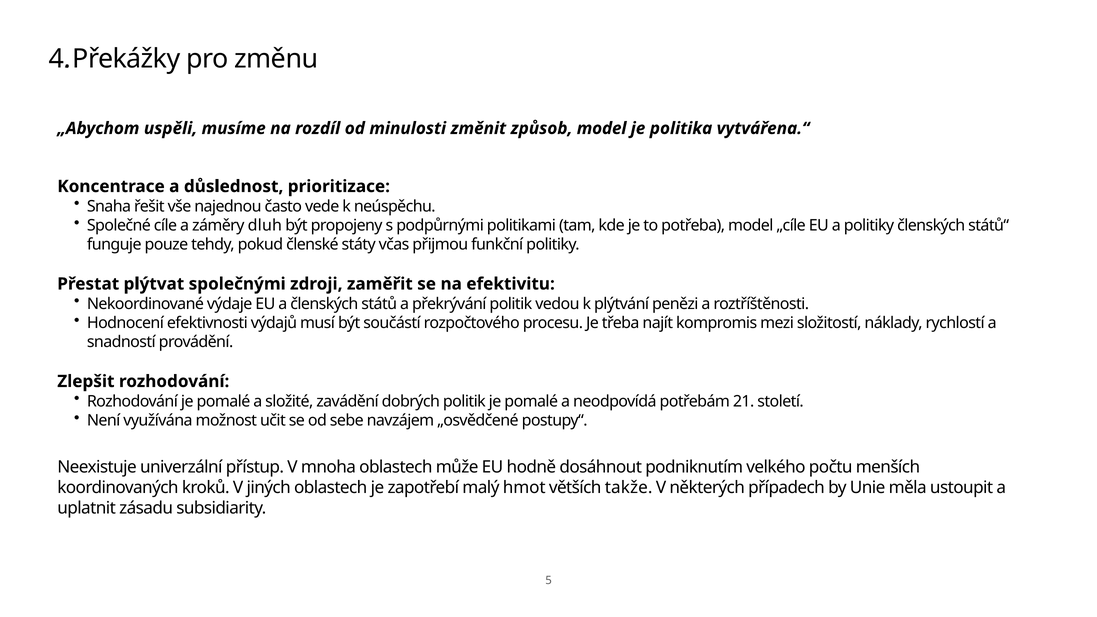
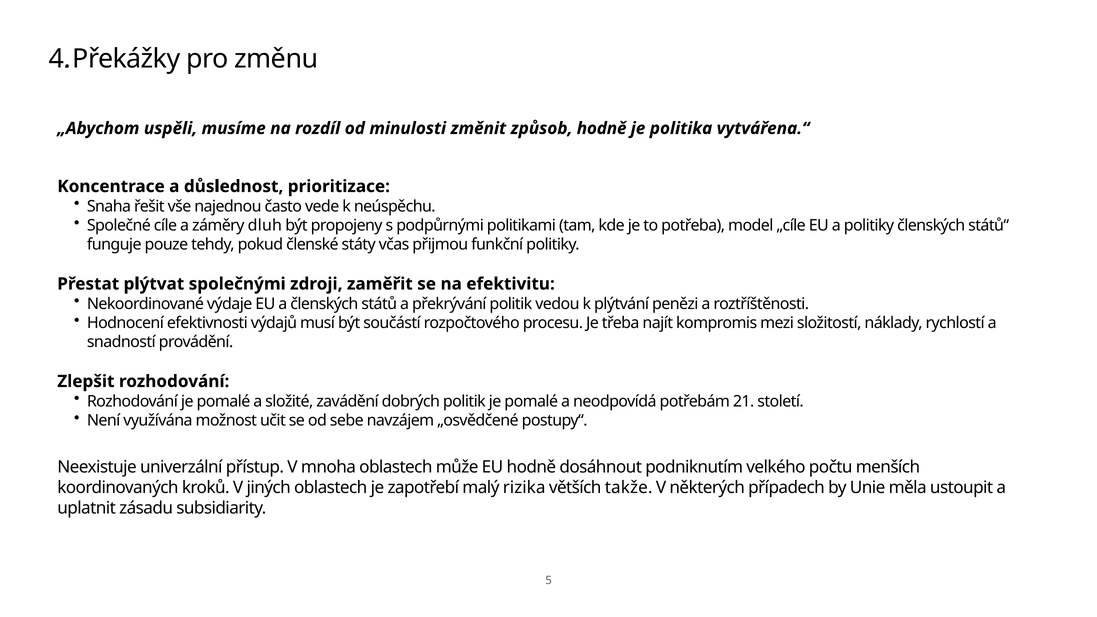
způsob model: model -> hodně (602, 128)
hmot: hmot -> rizika (524, 488)
